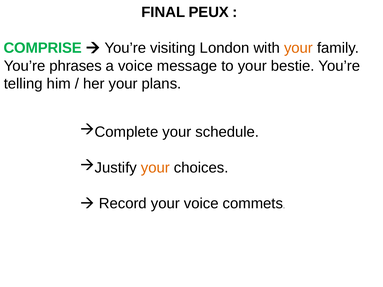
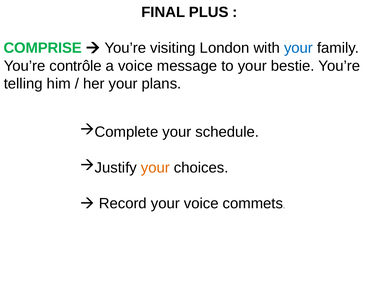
PEUX: PEUX -> PLUS (209, 12)
your colour: orange -> blue (298, 48)
phrases: phrases -> contrôle (76, 66)
